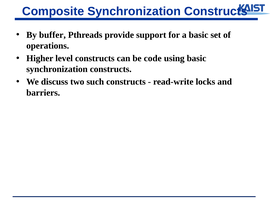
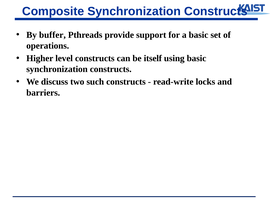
code: code -> itself (153, 58)
